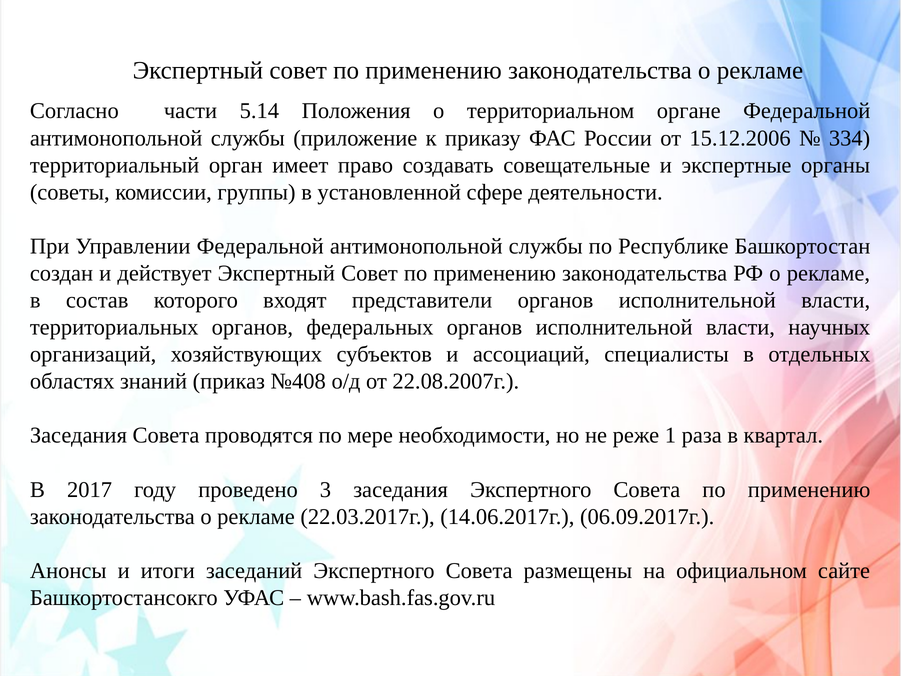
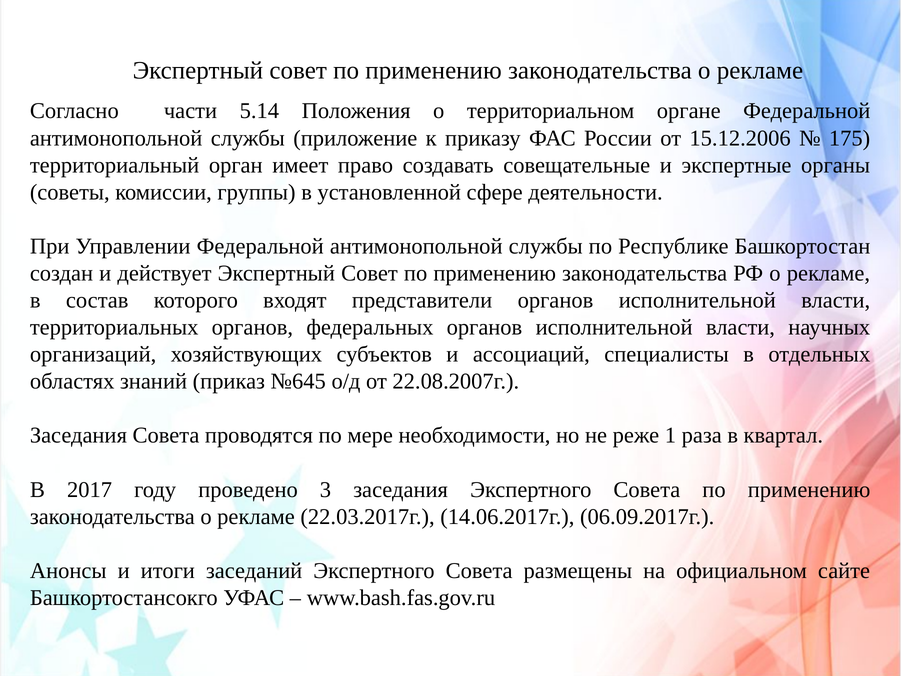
334: 334 -> 175 (850, 138)
№408: №408 -> №645 (298, 381)
